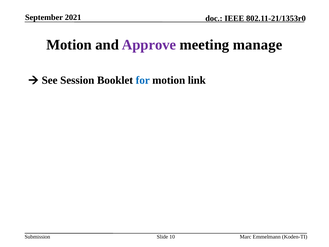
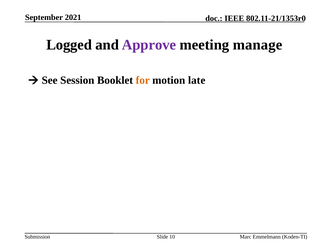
Motion: Motion -> Logged (69, 45)
for colour: blue -> orange (143, 80)
link: link -> late (197, 80)
